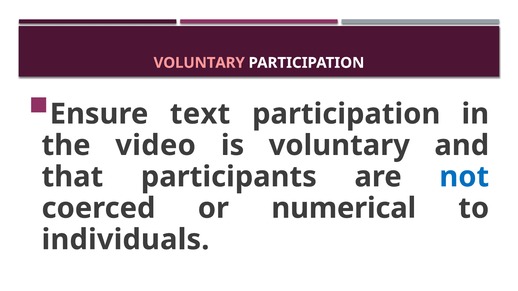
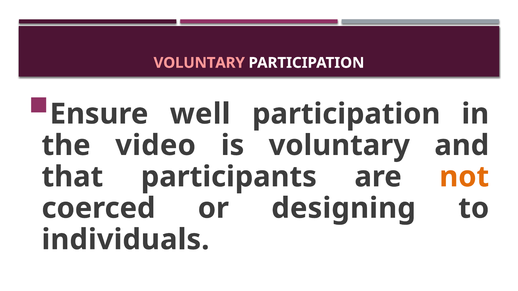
text: text -> well (200, 114)
not colour: blue -> orange (464, 177)
numerical: numerical -> designing (344, 208)
